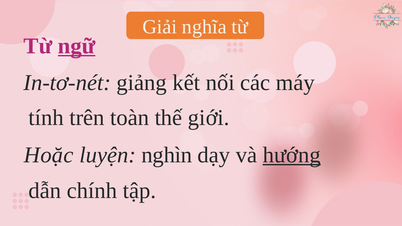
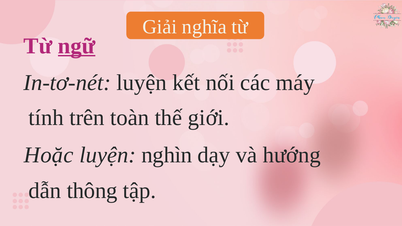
In-tơ-nét giảng: giảng -> luyện (142, 83)
hướng underline: present -> none (292, 155)
chính: chính -> thông (92, 191)
